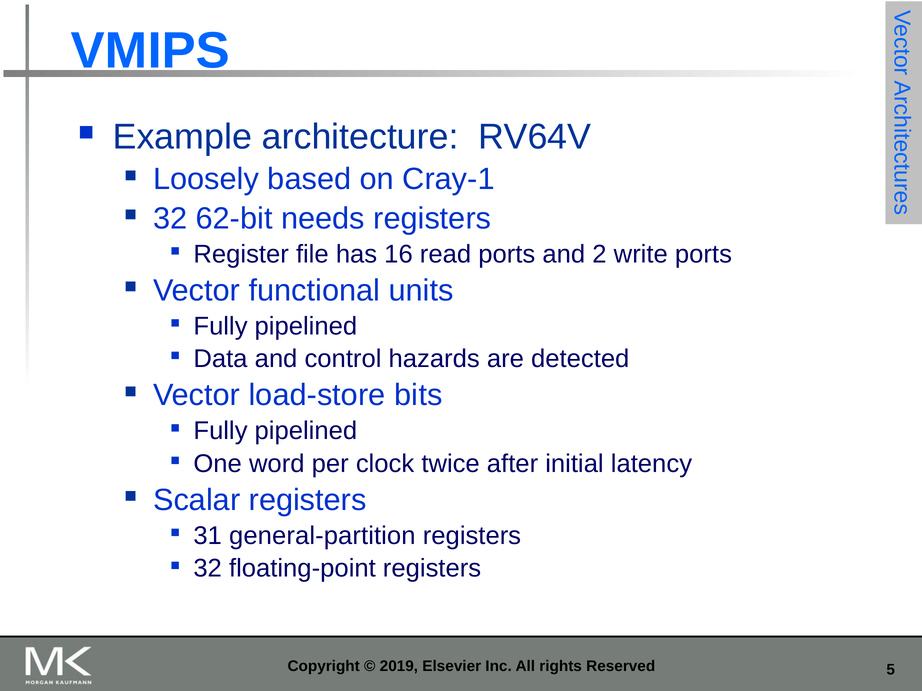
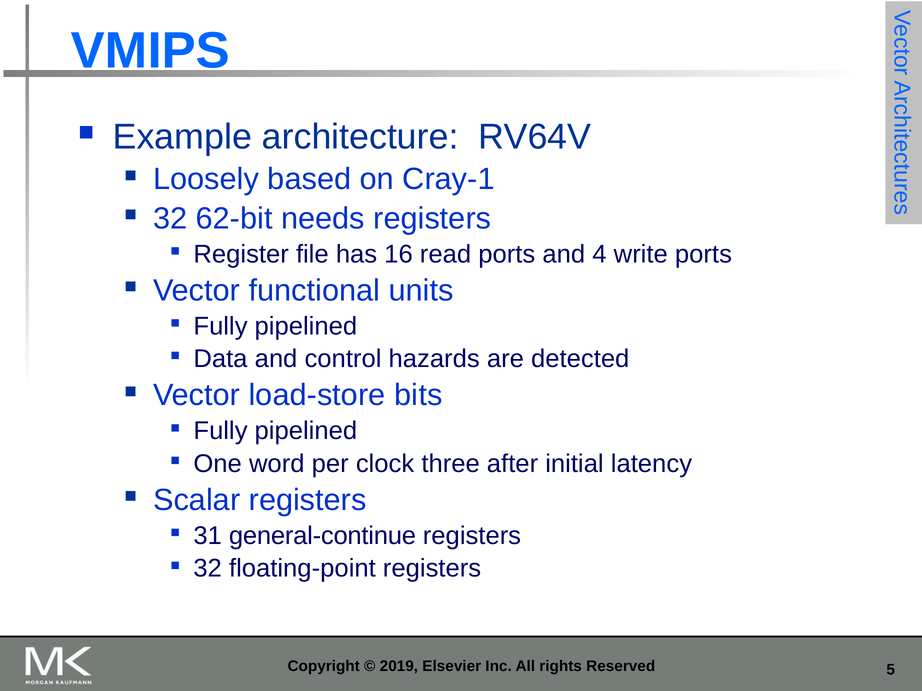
2: 2 -> 4 (599, 254)
twice: twice -> three (451, 464)
general-partition: general-partition -> general-continue (322, 536)
